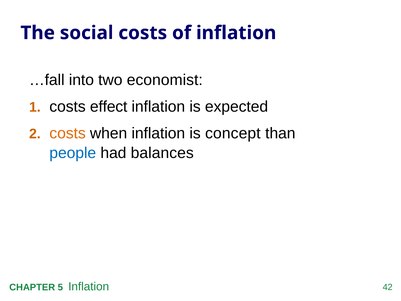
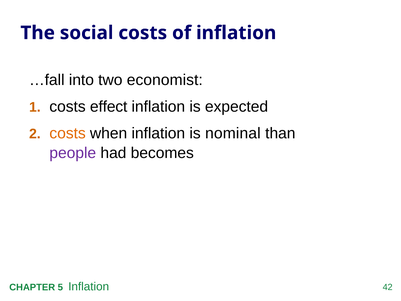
concept: concept -> nominal (233, 133)
people colour: blue -> purple (73, 153)
balances: balances -> becomes (162, 153)
